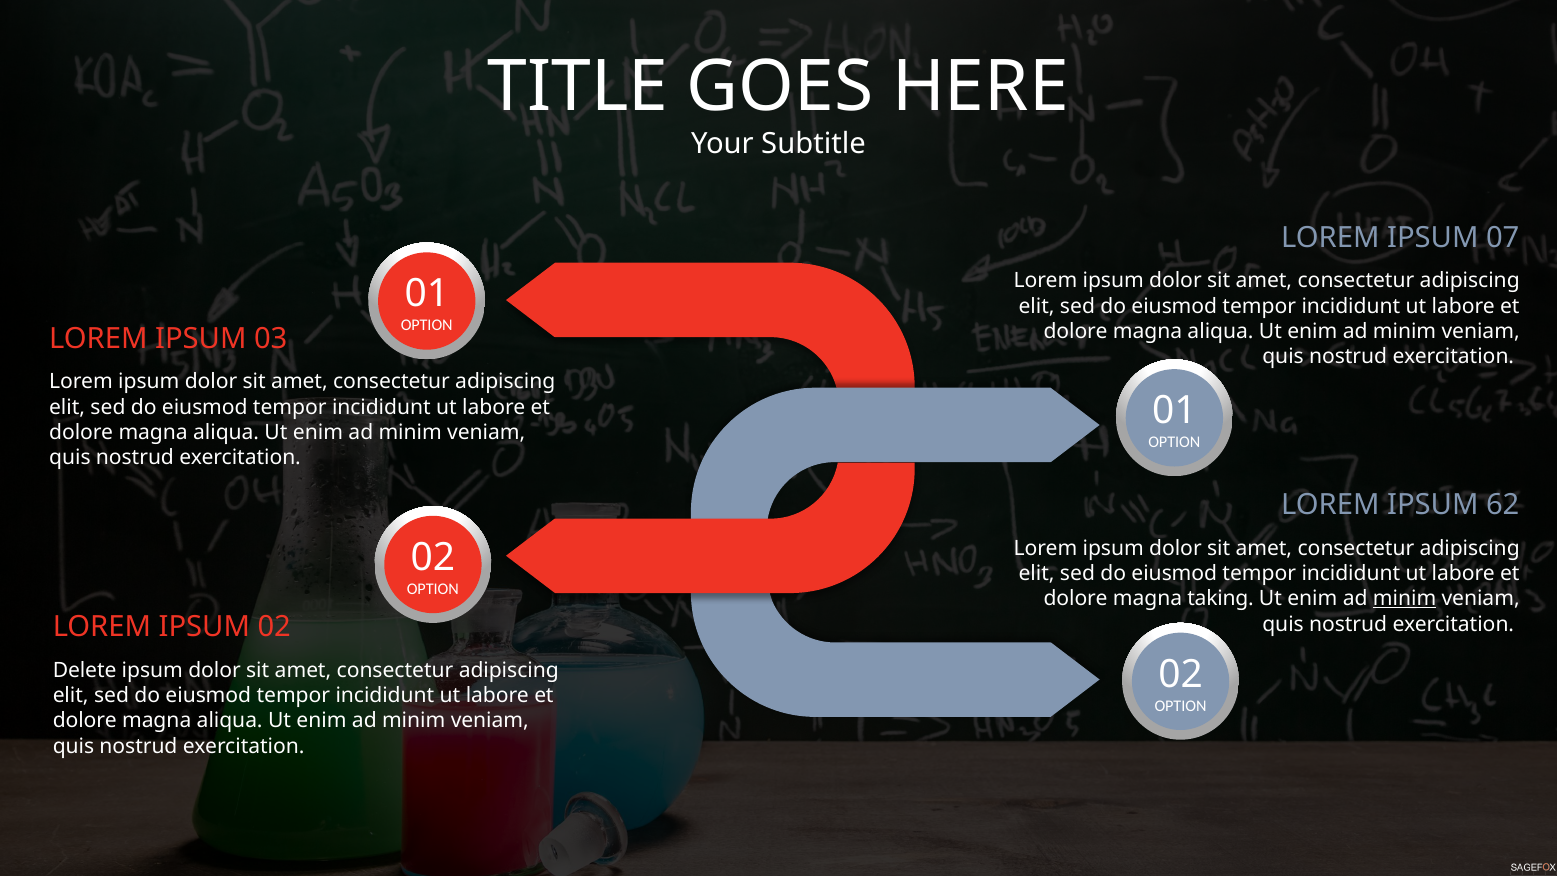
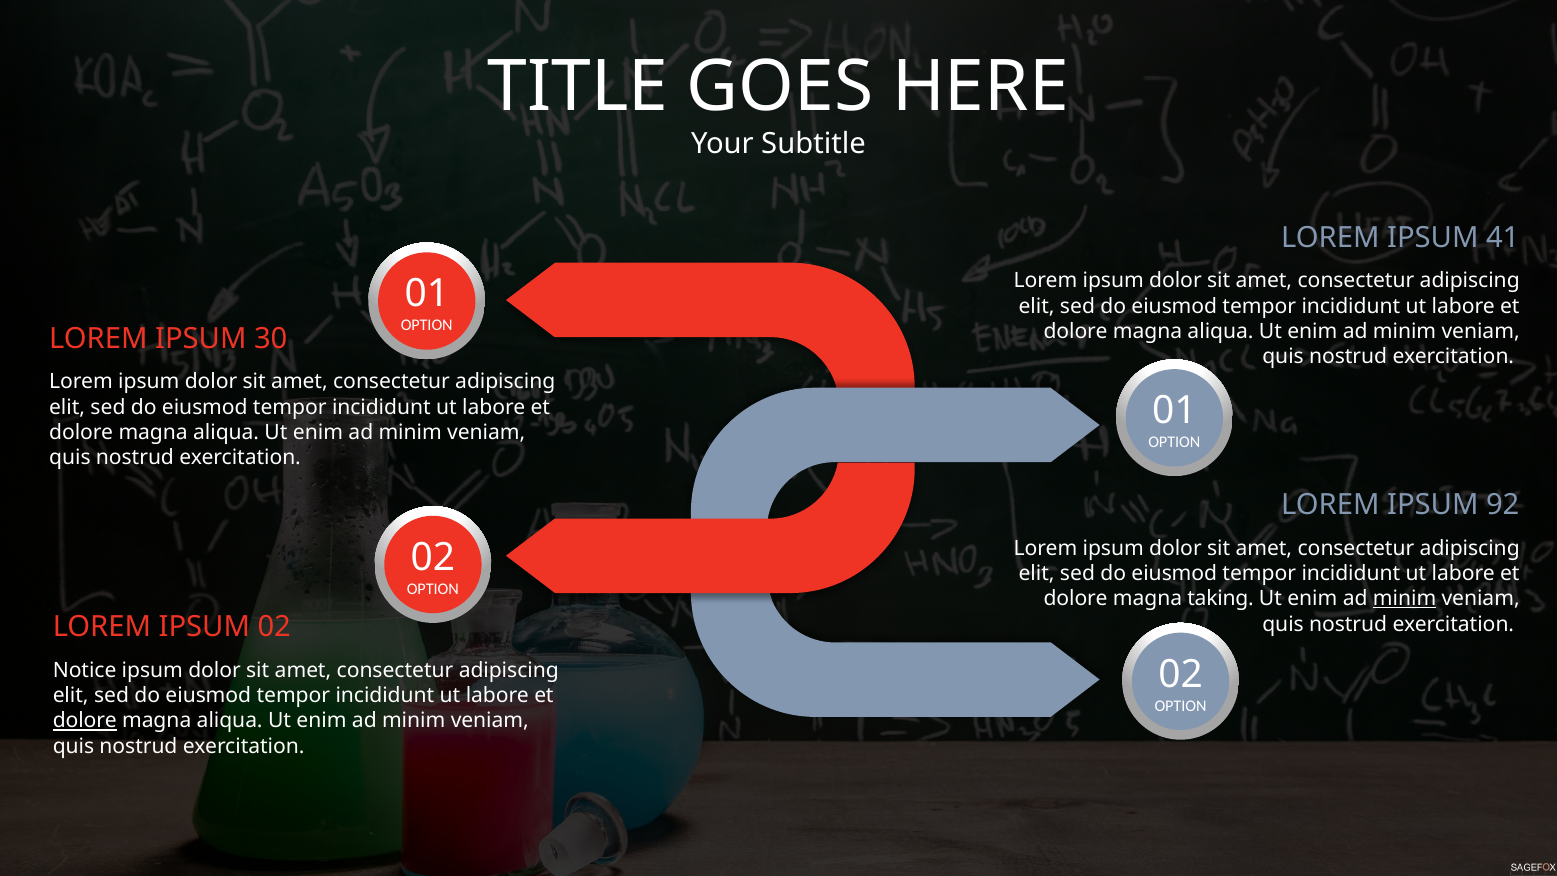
07: 07 -> 41 (1503, 237)
03: 03 -> 30 (271, 339)
62: 62 -> 92 (1503, 505)
Delete: Delete -> Notice (85, 670)
dolore underline: none -> present (85, 721)
